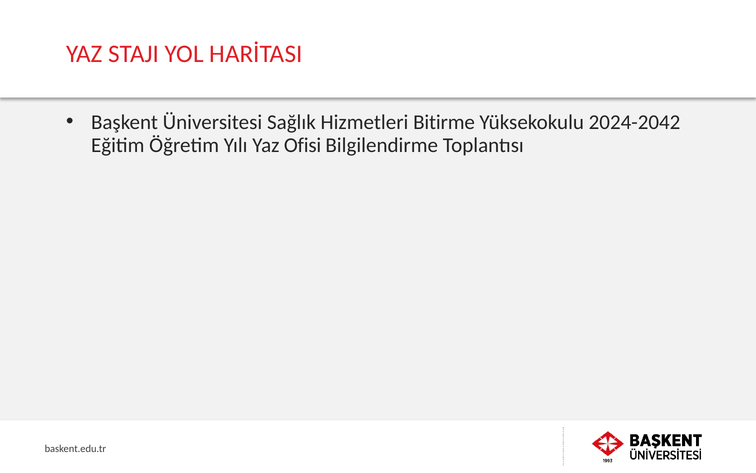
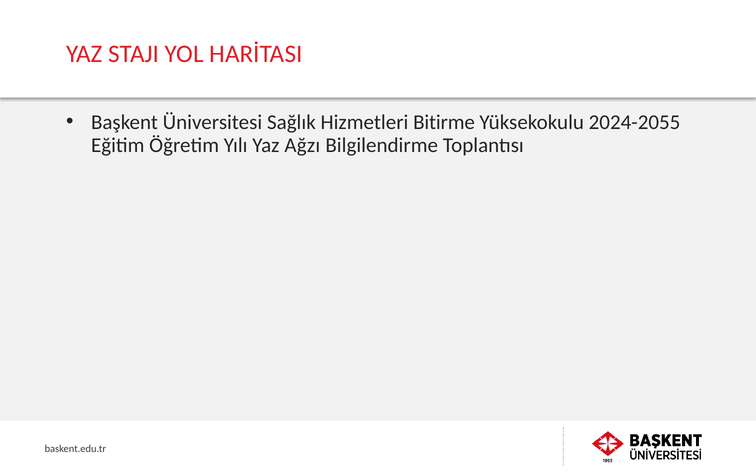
2024-2042: 2024-2042 -> 2024-2055 (635, 122)
Ofisi: Ofisi -> Ağzı (302, 145)
